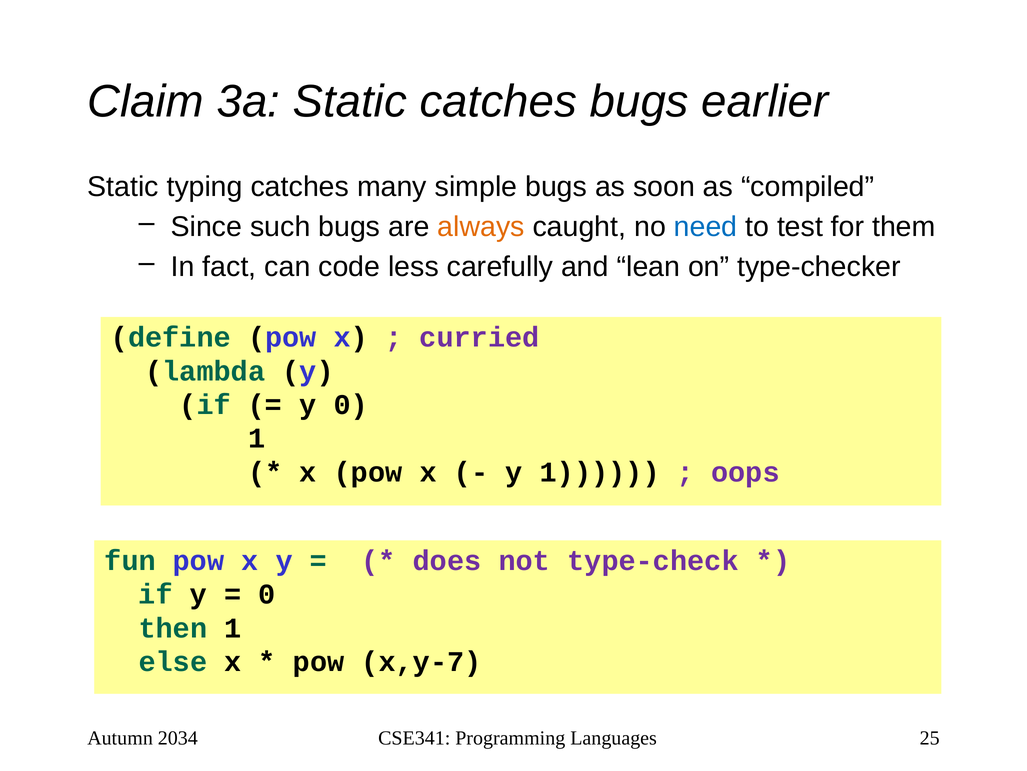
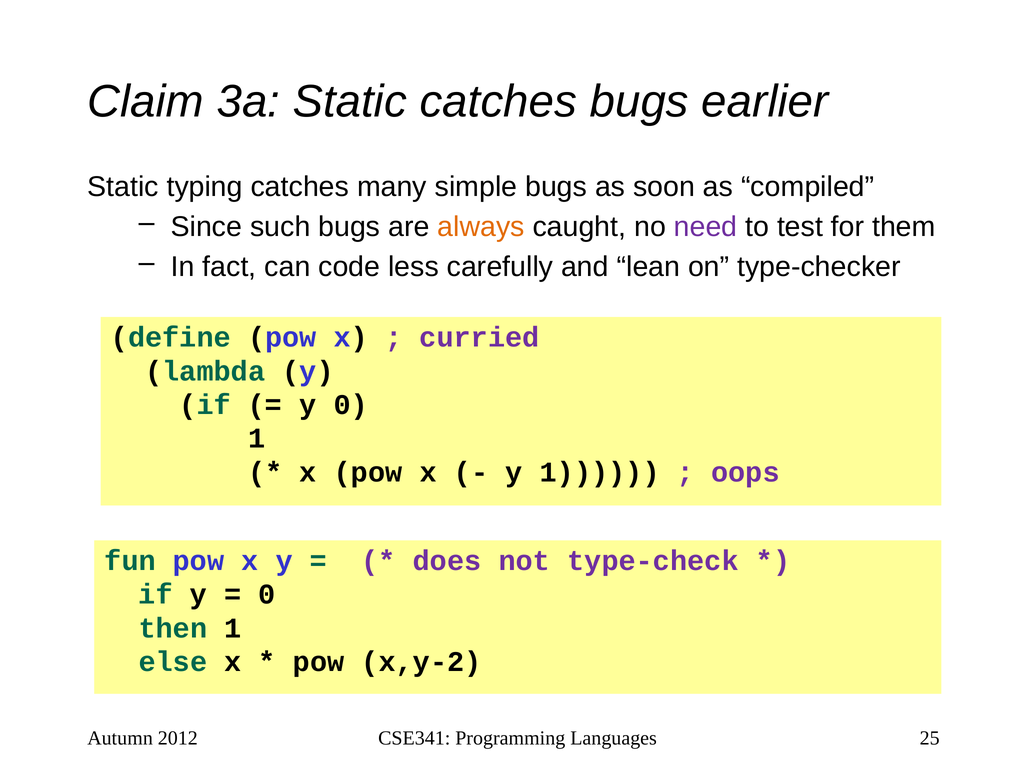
need colour: blue -> purple (706, 227)
x,y-7: x,y-7 -> x,y-2 (421, 661)
2034: 2034 -> 2012 (178, 737)
